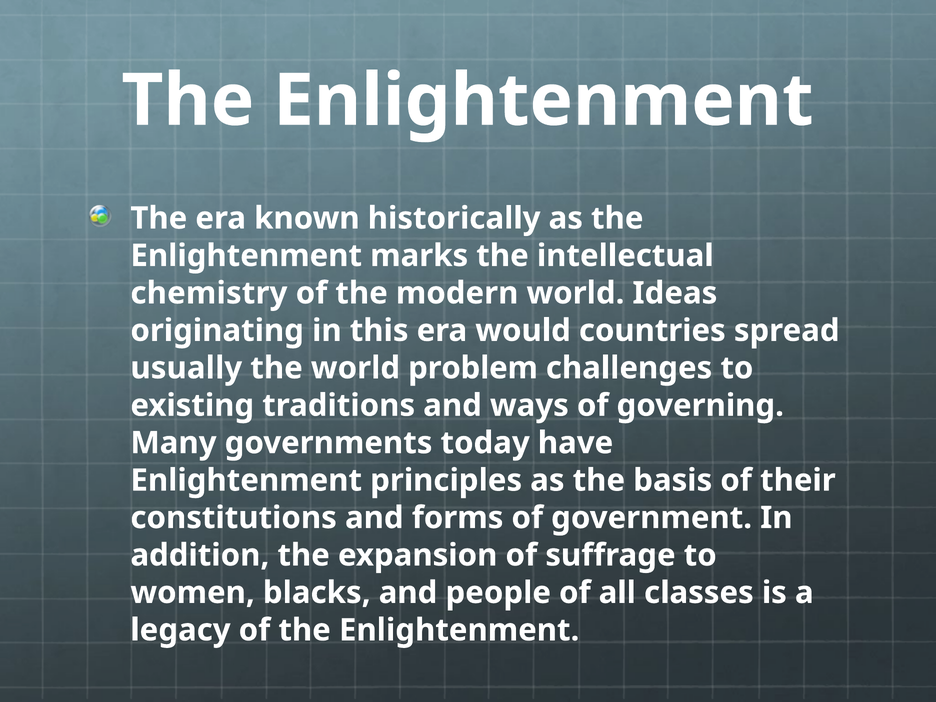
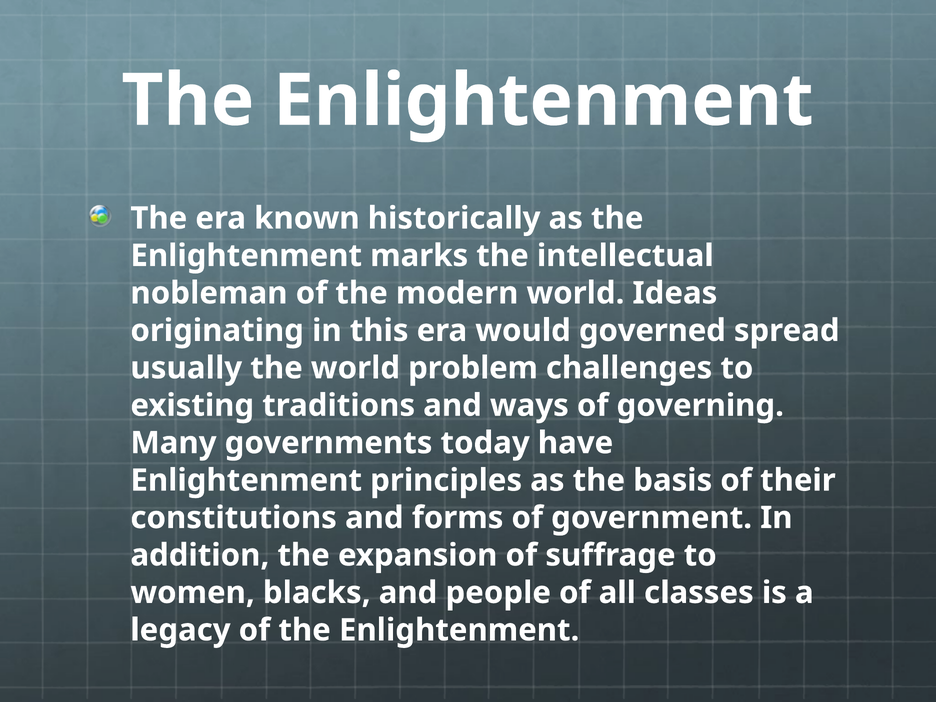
chemistry: chemistry -> nobleman (209, 293)
countries: countries -> governed (652, 331)
